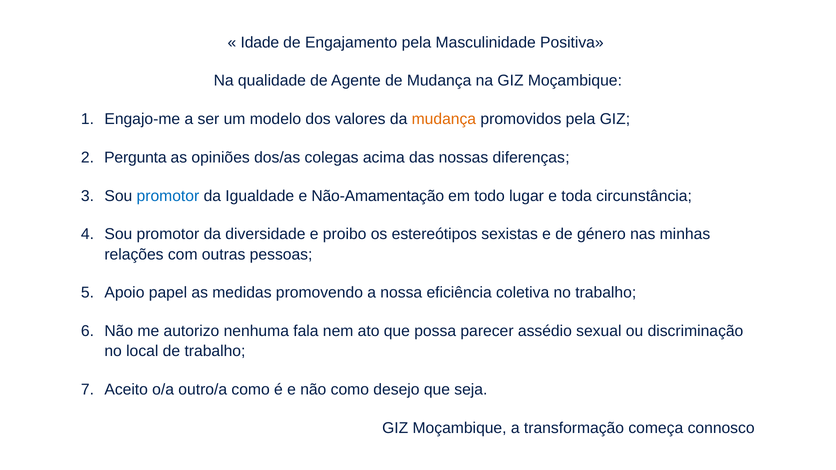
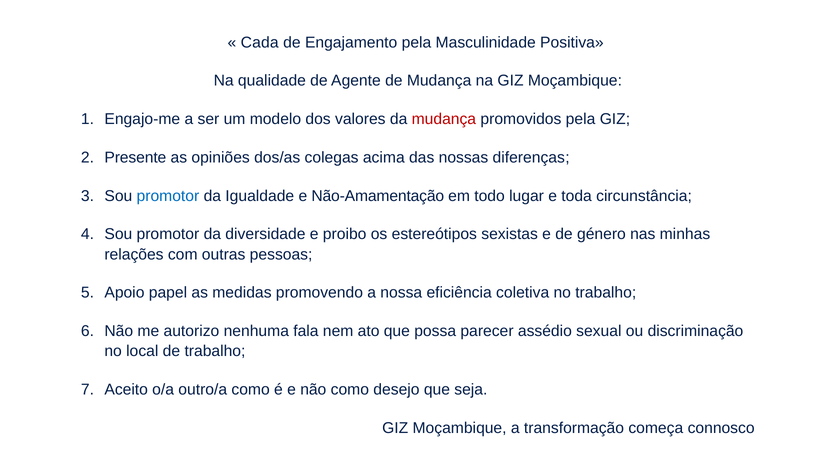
Idade: Idade -> Cada (260, 42)
mudança colour: orange -> red (444, 119)
Pergunta: Pergunta -> Presente (135, 158)
